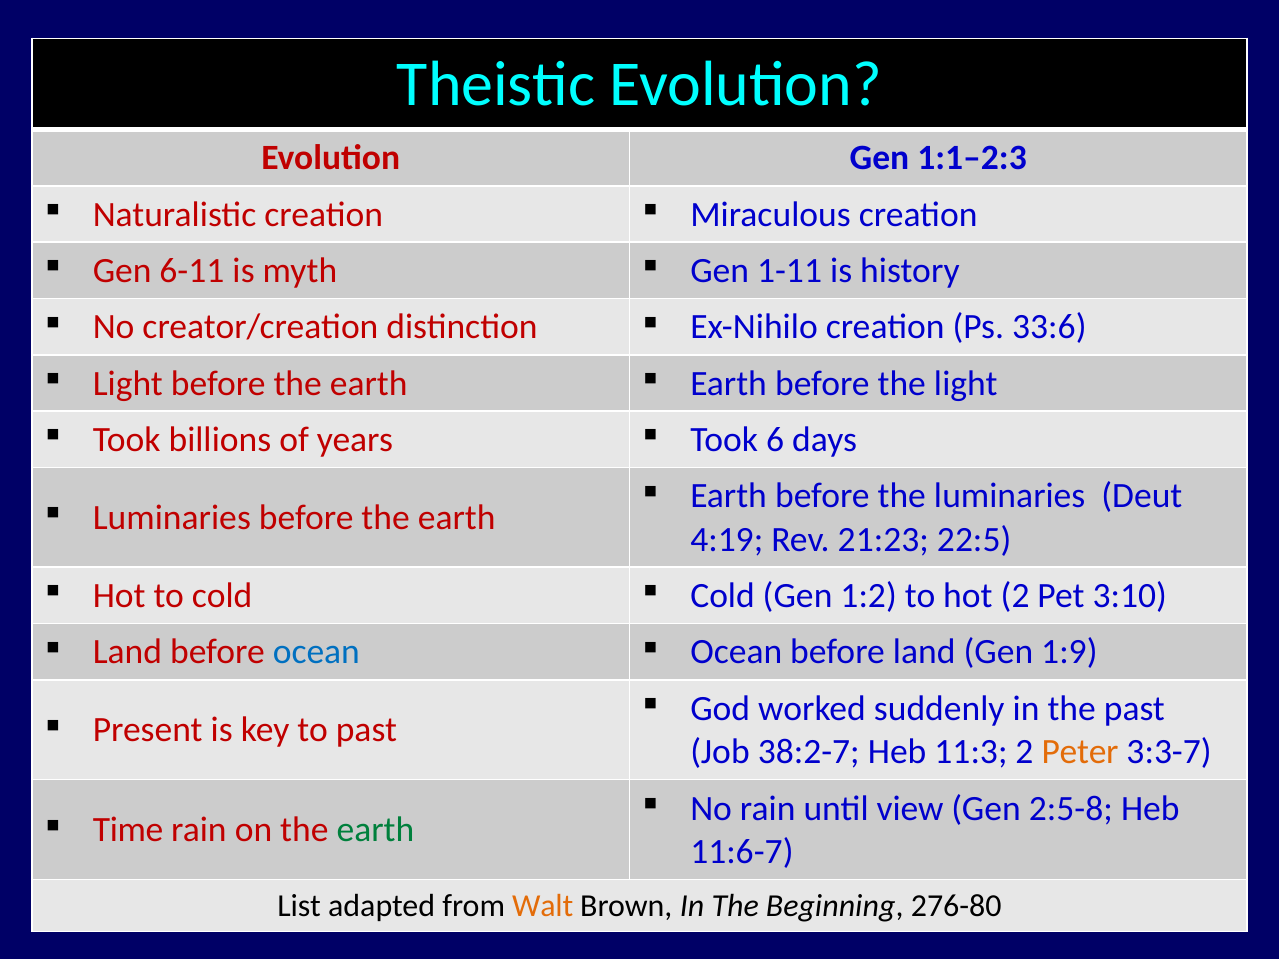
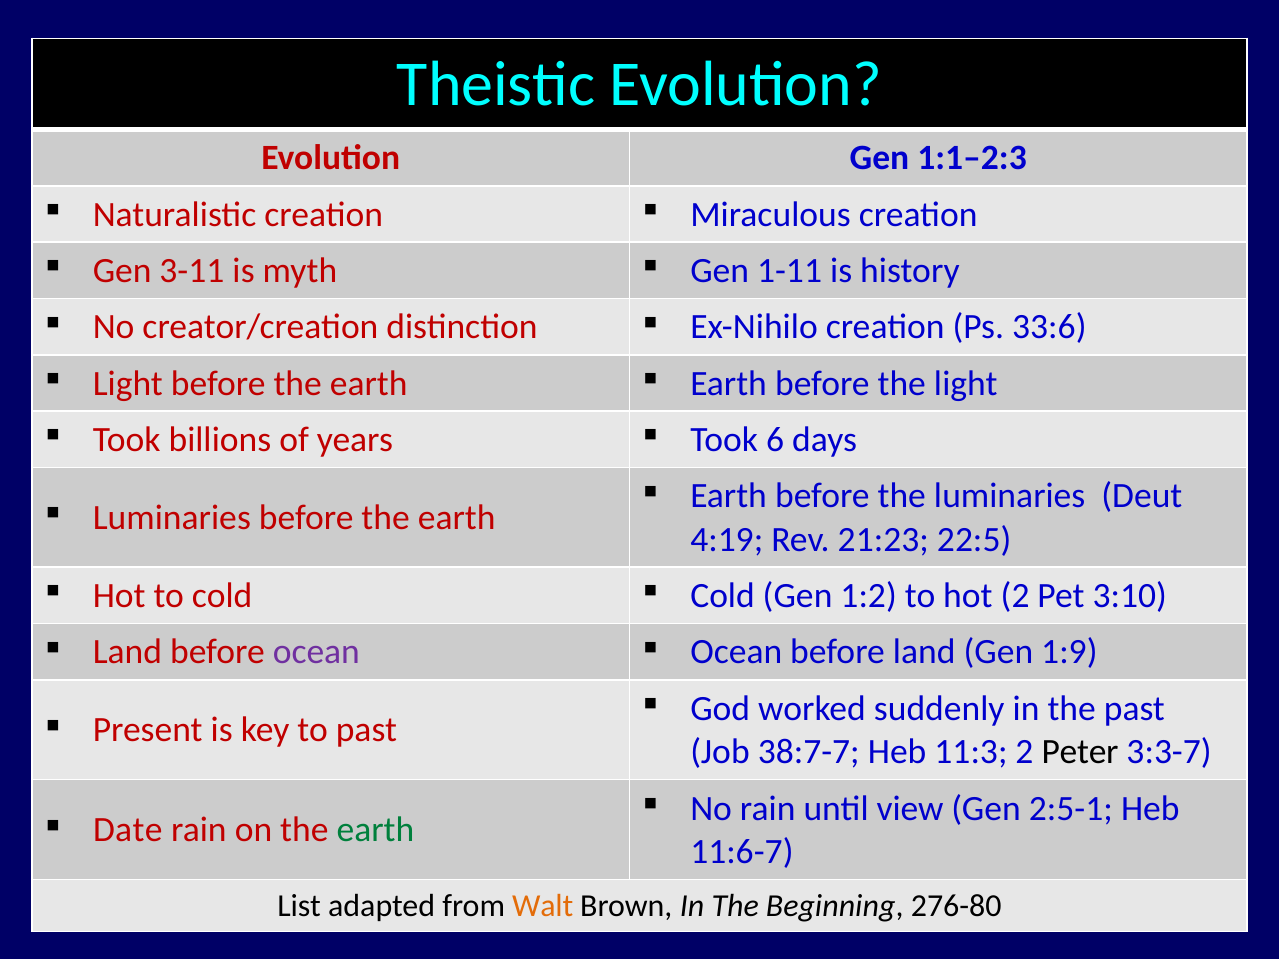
6-11: 6-11 -> 3-11 (192, 271)
ocean colour: blue -> purple (316, 652)
38:2-7: 38:2-7 -> 38:7-7 (809, 752)
Peter colour: orange -> black (1080, 752)
2:5-8: 2:5-8 -> 2:5-1 (1071, 808)
Time: Time -> Date (128, 830)
